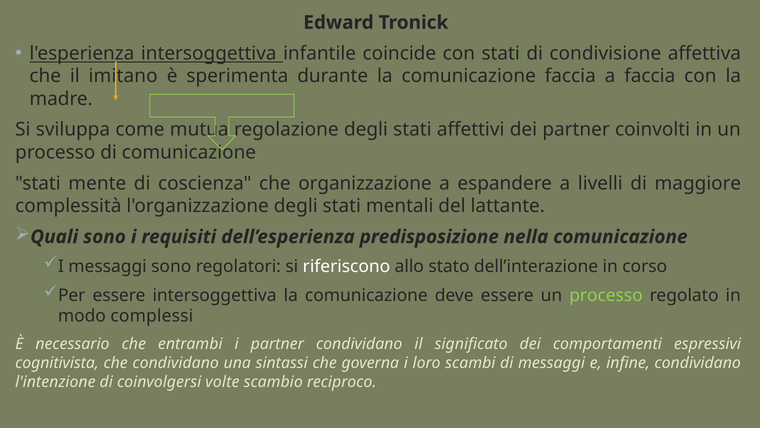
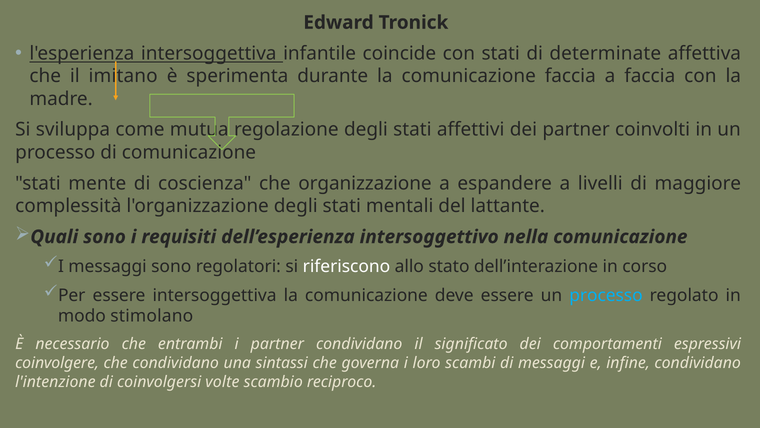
condivisione: condivisione -> determinate (605, 53)
predisposizione: predisposizione -> intersoggettivo (429, 237)
processo colour: light green -> light blue (606, 295)
complessi: complessi -> stimolano (152, 316)
cognitivista: cognitivista -> coinvolgere (57, 363)
